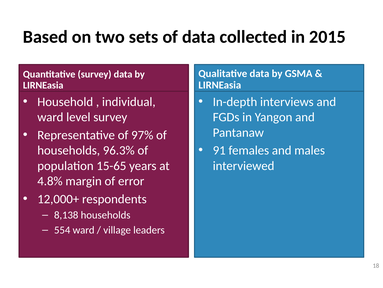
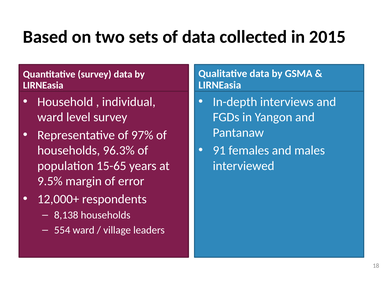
4.8%: 4.8% -> 9.5% (50, 181)
